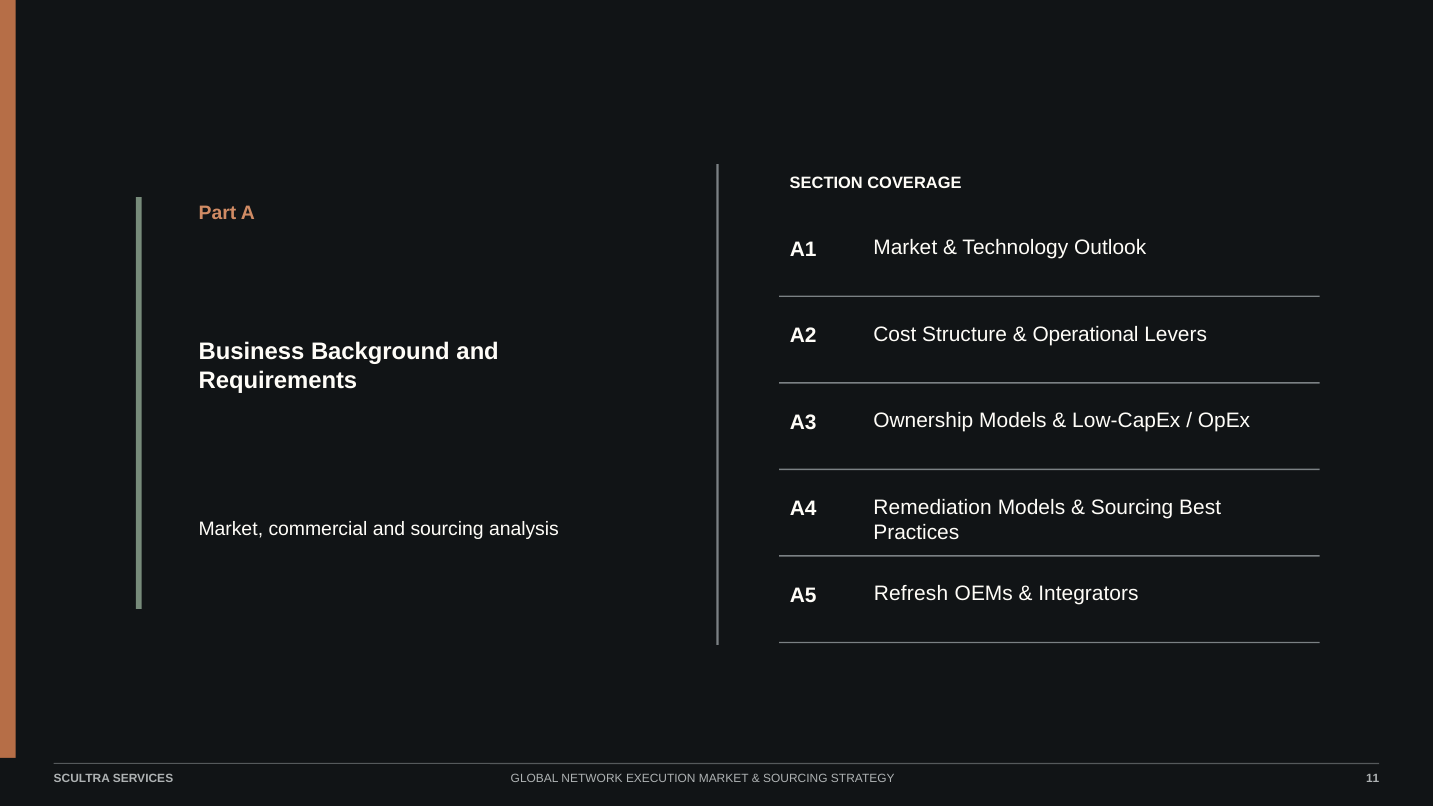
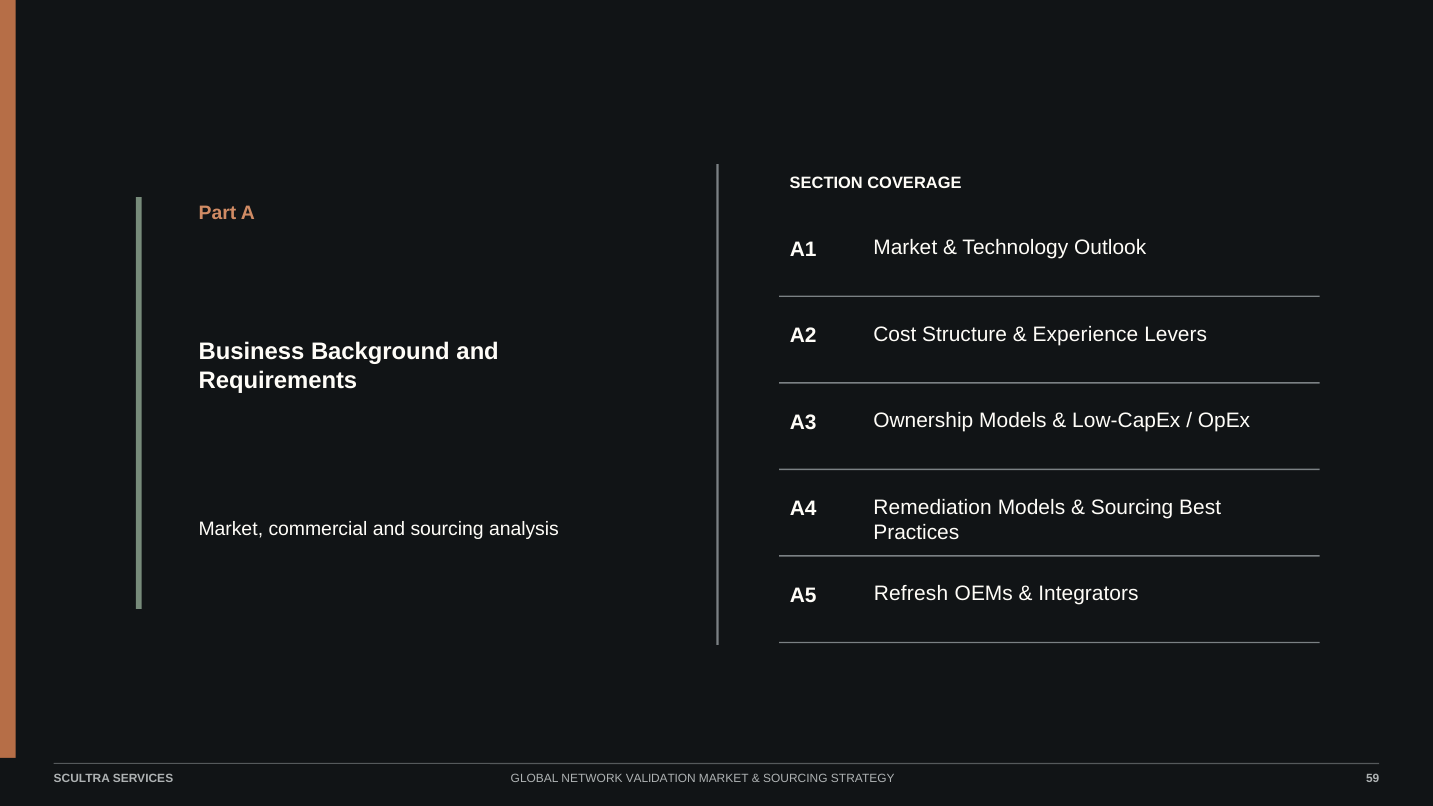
Operational: Operational -> Experience (1085, 334)
EXECUTION: EXECUTION -> VALIDATION (661, 779)
11: 11 -> 59 (1373, 779)
